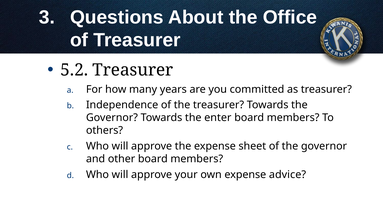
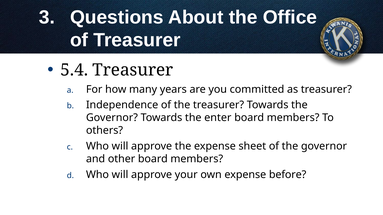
5.2: 5.2 -> 5.4 (74, 70)
advice: advice -> before (288, 175)
